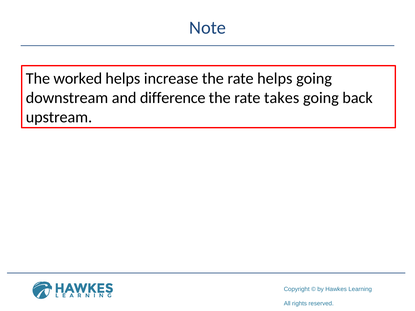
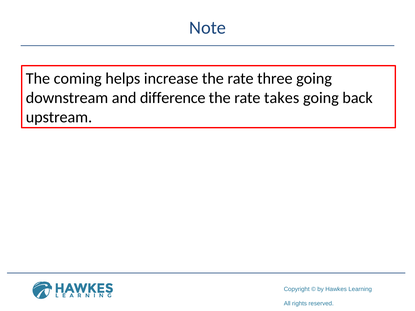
worked: worked -> coming (78, 79)
rate helps: helps -> three (275, 79)
